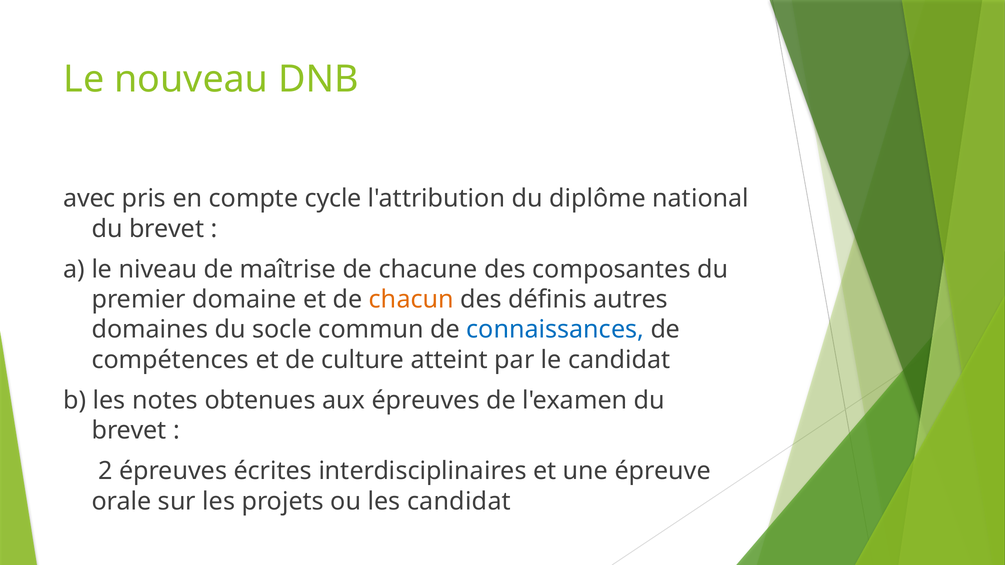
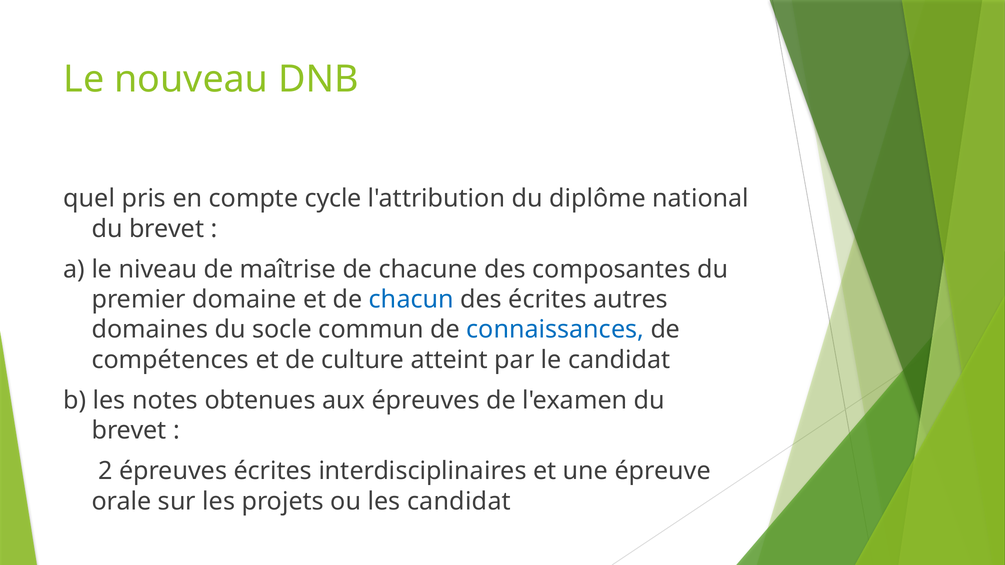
avec: avec -> quel (89, 199)
chacun colour: orange -> blue (411, 300)
des définis: définis -> écrites (548, 300)
